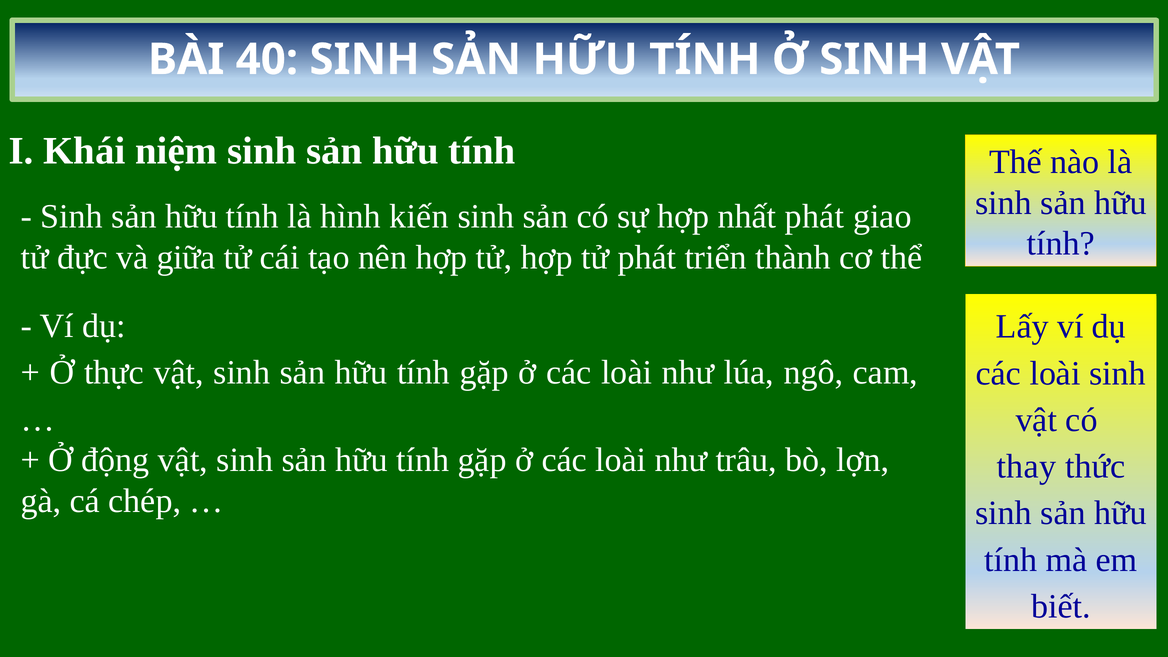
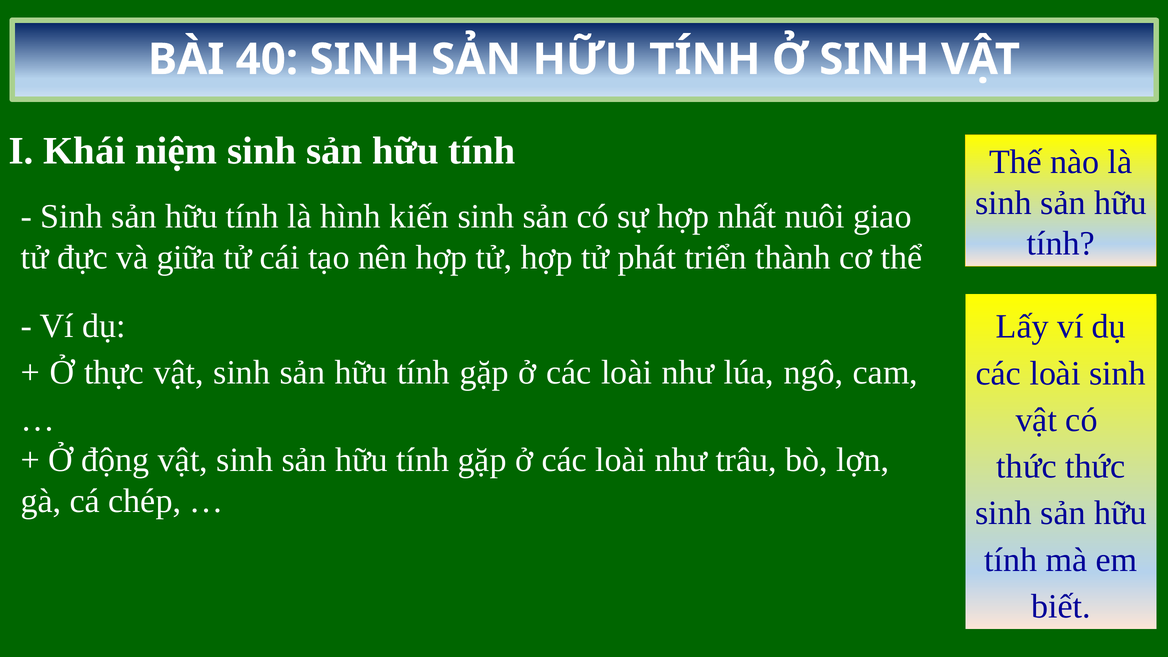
nhất phát: phát -> nuôi (815, 216)
thay: thay -> thức (1027, 467)
